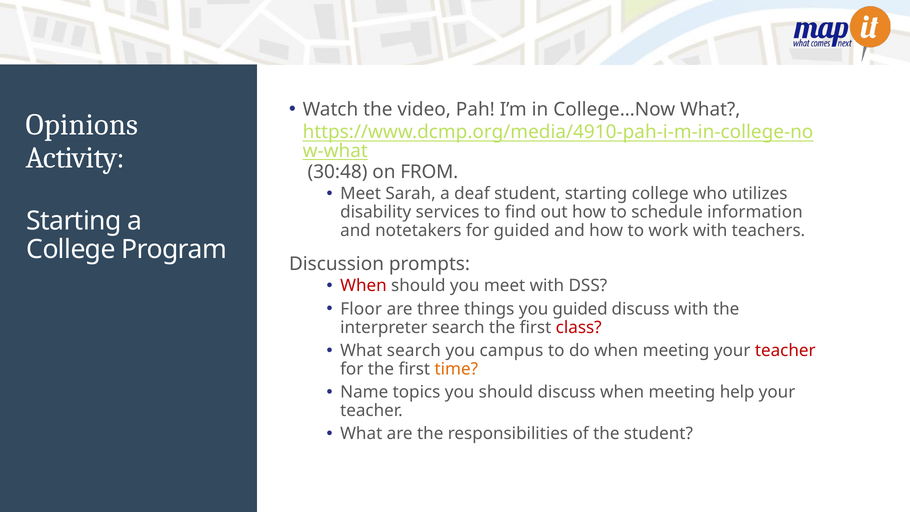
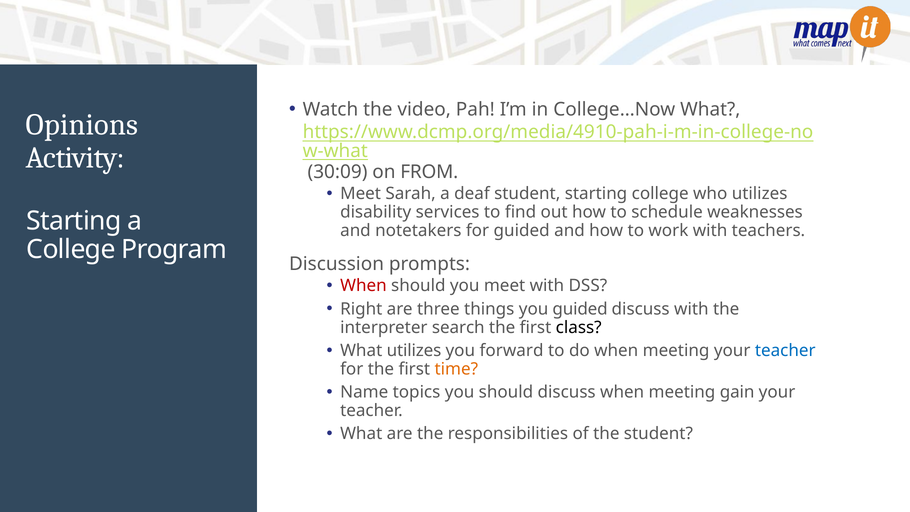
30:48: 30:48 -> 30:09 (338, 172)
information: information -> weaknesses (755, 212)
Floor: Floor -> Right (361, 309)
class colour: red -> black (579, 327)
What search: search -> utilizes (414, 350)
campus: campus -> forward (512, 350)
teacher colour: red -> blue (785, 350)
help: help -> gain (737, 392)
